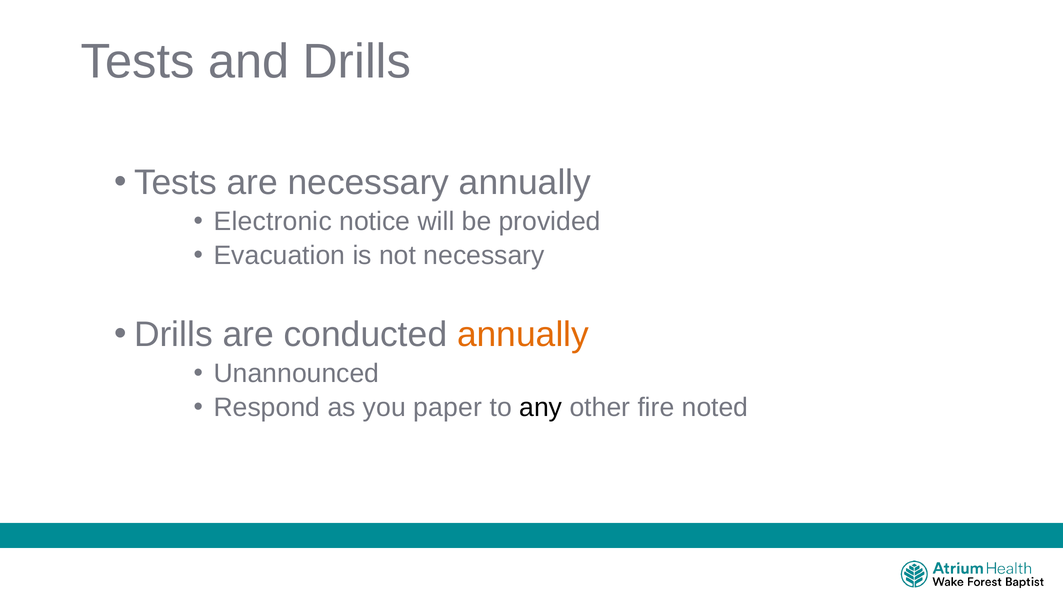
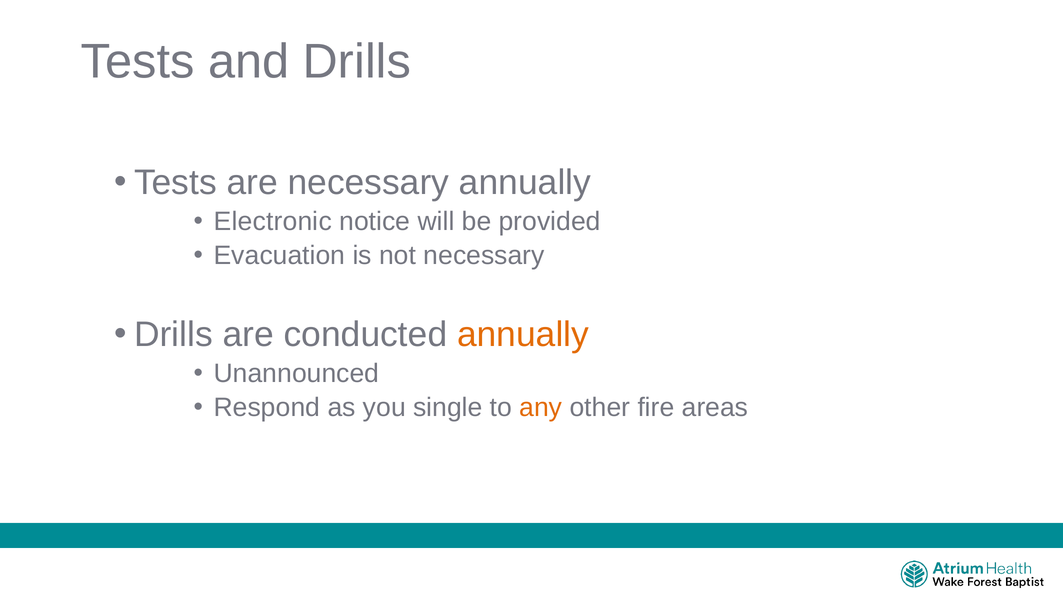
paper: paper -> single (448, 408)
any colour: black -> orange (541, 408)
noted: noted -> areas (715, 408)
